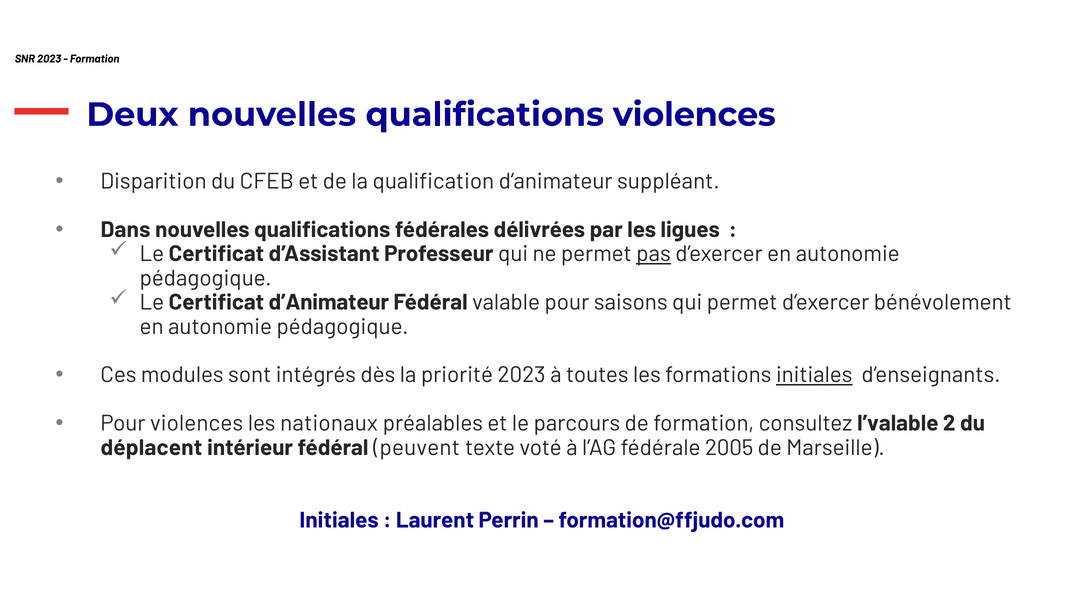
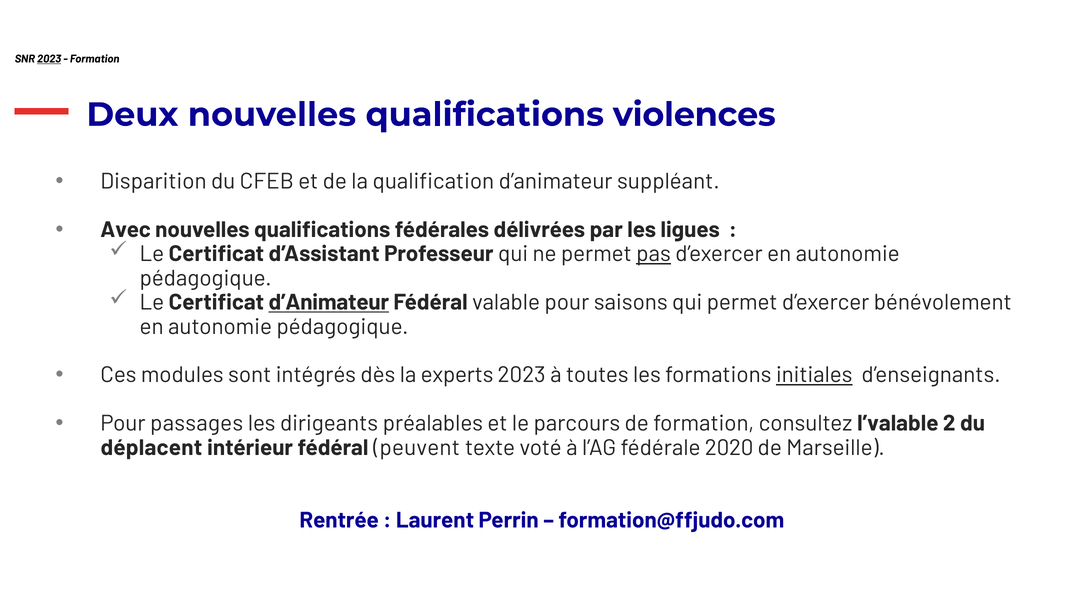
2023 underline: none -> present (49, 59)
Dans: Dans -> Avec (126, 230)
d’Animateur underline: none -> present (329, 302)
priorité: priorité -> experts (457, 375)
Pour violences: violences -> passages (197, 423)
nationaux: nationaux -> dirigeants (329, 423)
2005: 2005 -> 2020 (729, 447)
Initiales: Initiales -> Rentrée (339, 520)
